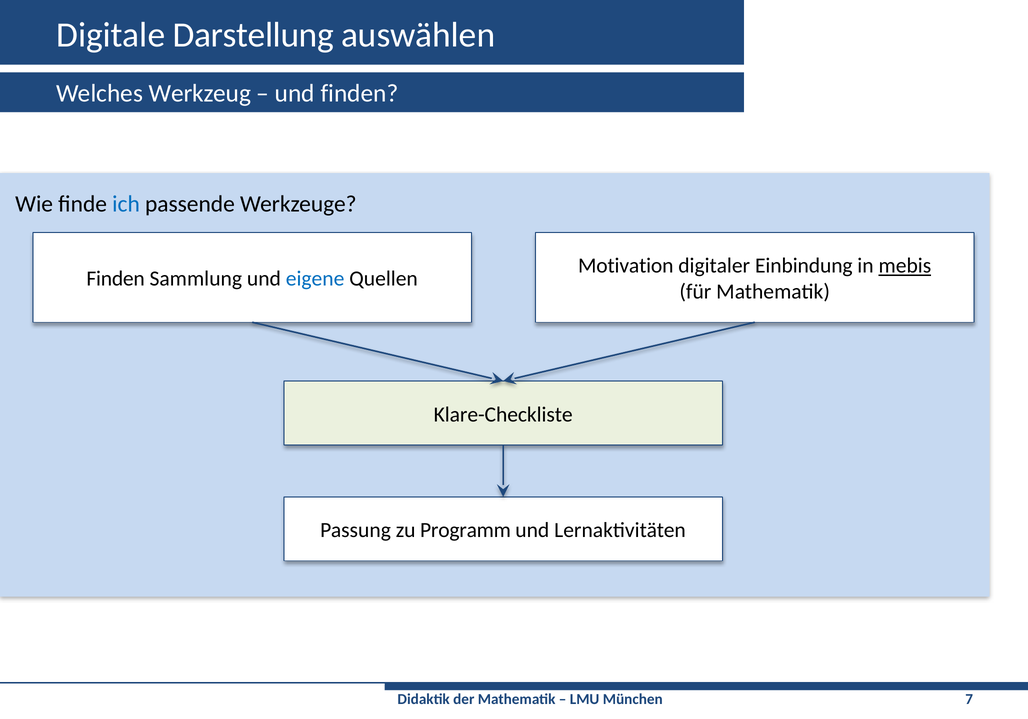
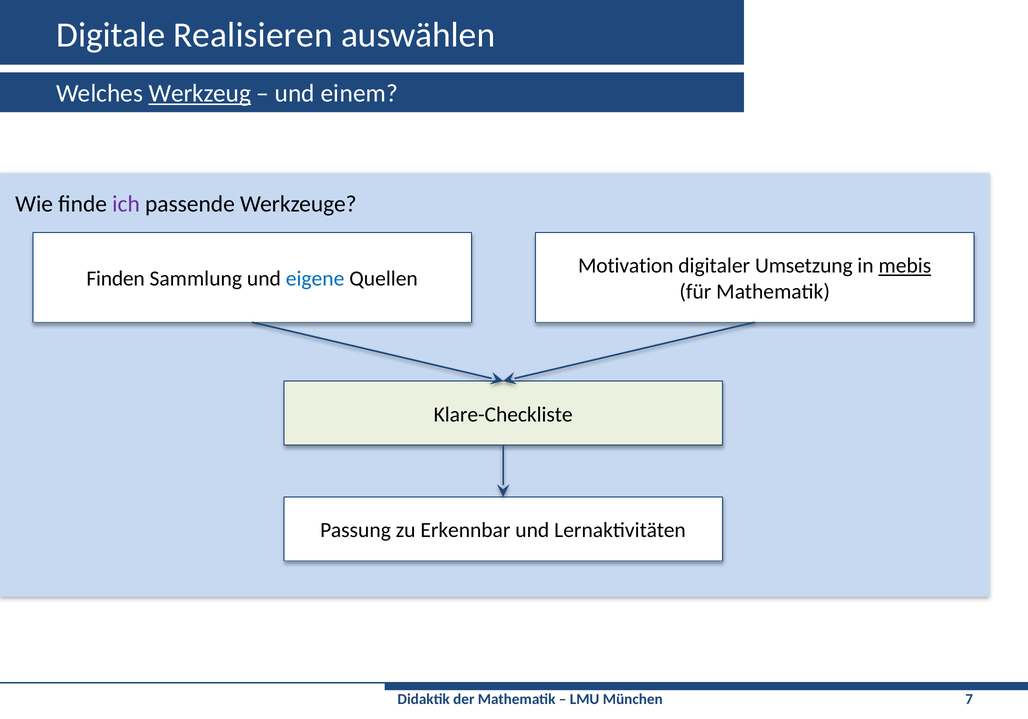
Darstellung: Darstellung -> Realisieren (253, 35)
Werkzeug underline: none -> present (200, 93)
und finden: finden -> einem (359, 93)
ich colour: blue -> purple (126, 204)
Einbindung: Einbindung -> Umsetzung (804, 266)
Programm: Programm -> Erkennbar (465, 530)
